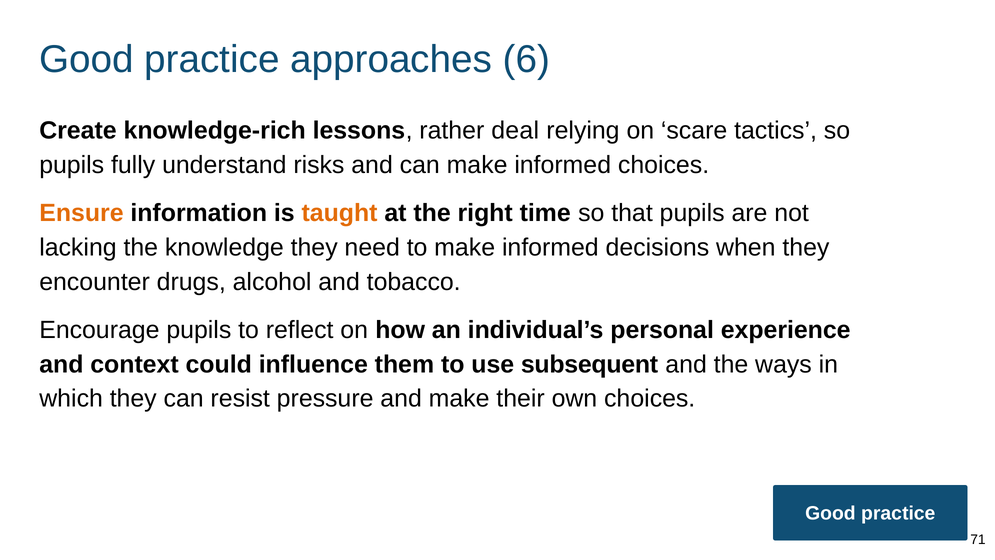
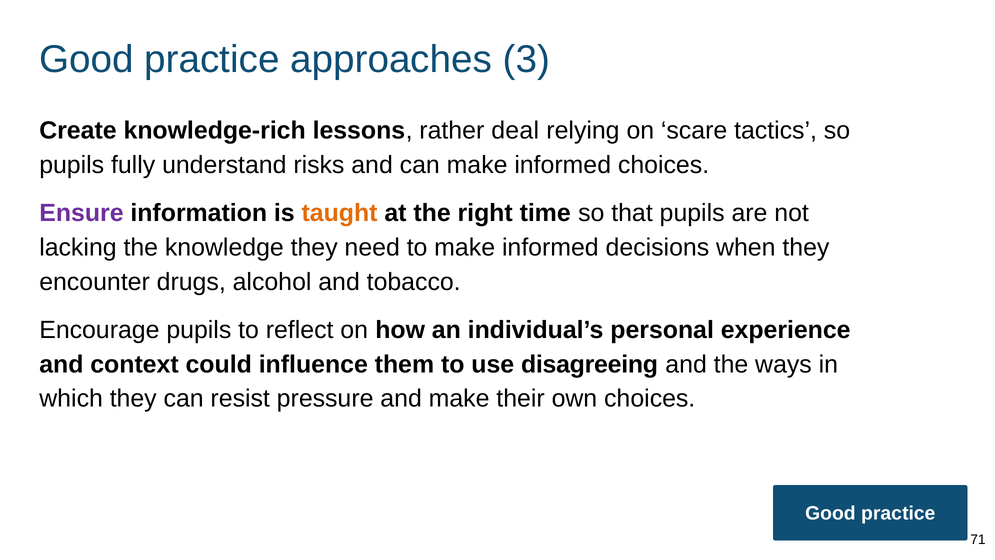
6: 6 -> 3 (526, 59)
Ensure colour: orange -> purple (81, 213)
subsequent: subsequent -> disagreeing (590, 364)
